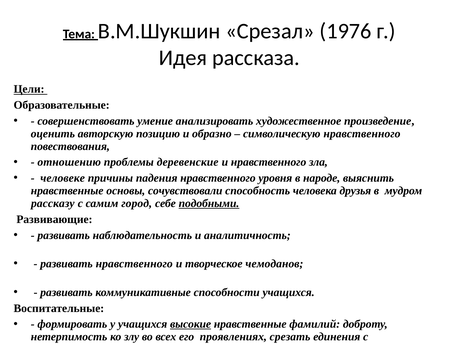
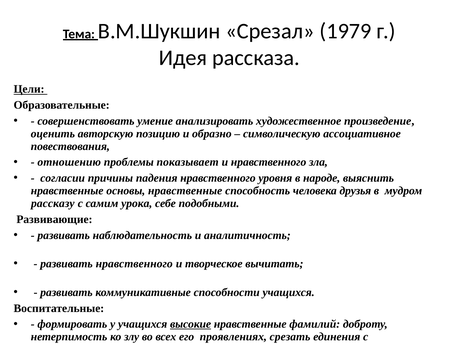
1976: 1976 -> 1979 (346, 31)
символическую нравственного: нравственного -> ассоциативное (362, 134)
деревенские: деревенские -> показывает (188, 162)
человеке: человеке -> согласии (63, 178)
основы сочувствовали: сочувствовали -> нравственные (185, 191)
город: город -> урока (137, 204)
подобными underline: present -> none (209, 204)
чемоданов: чемоданов -> вычитать (274, 264)
